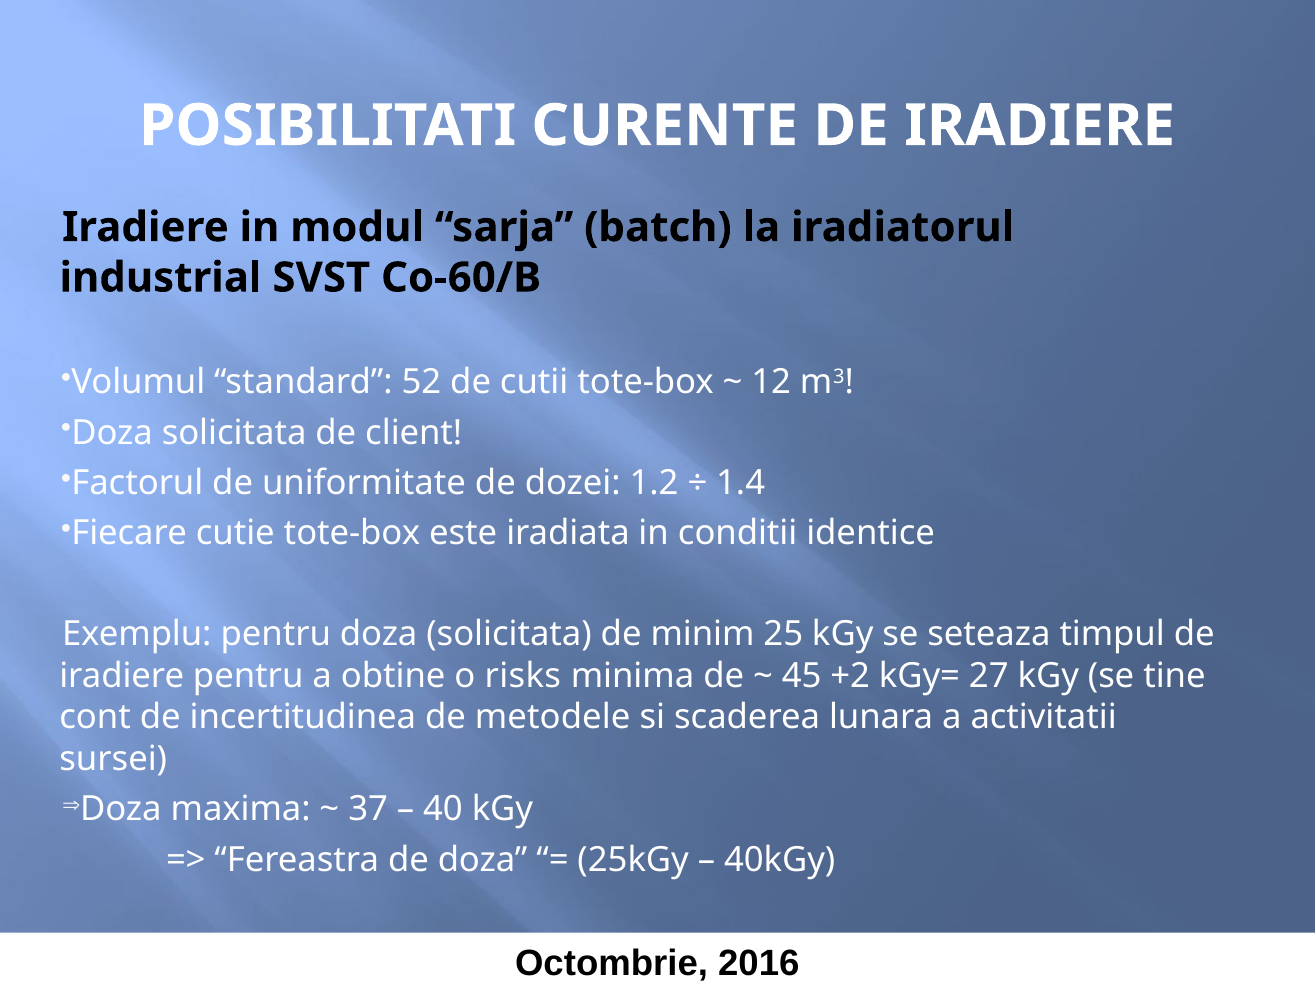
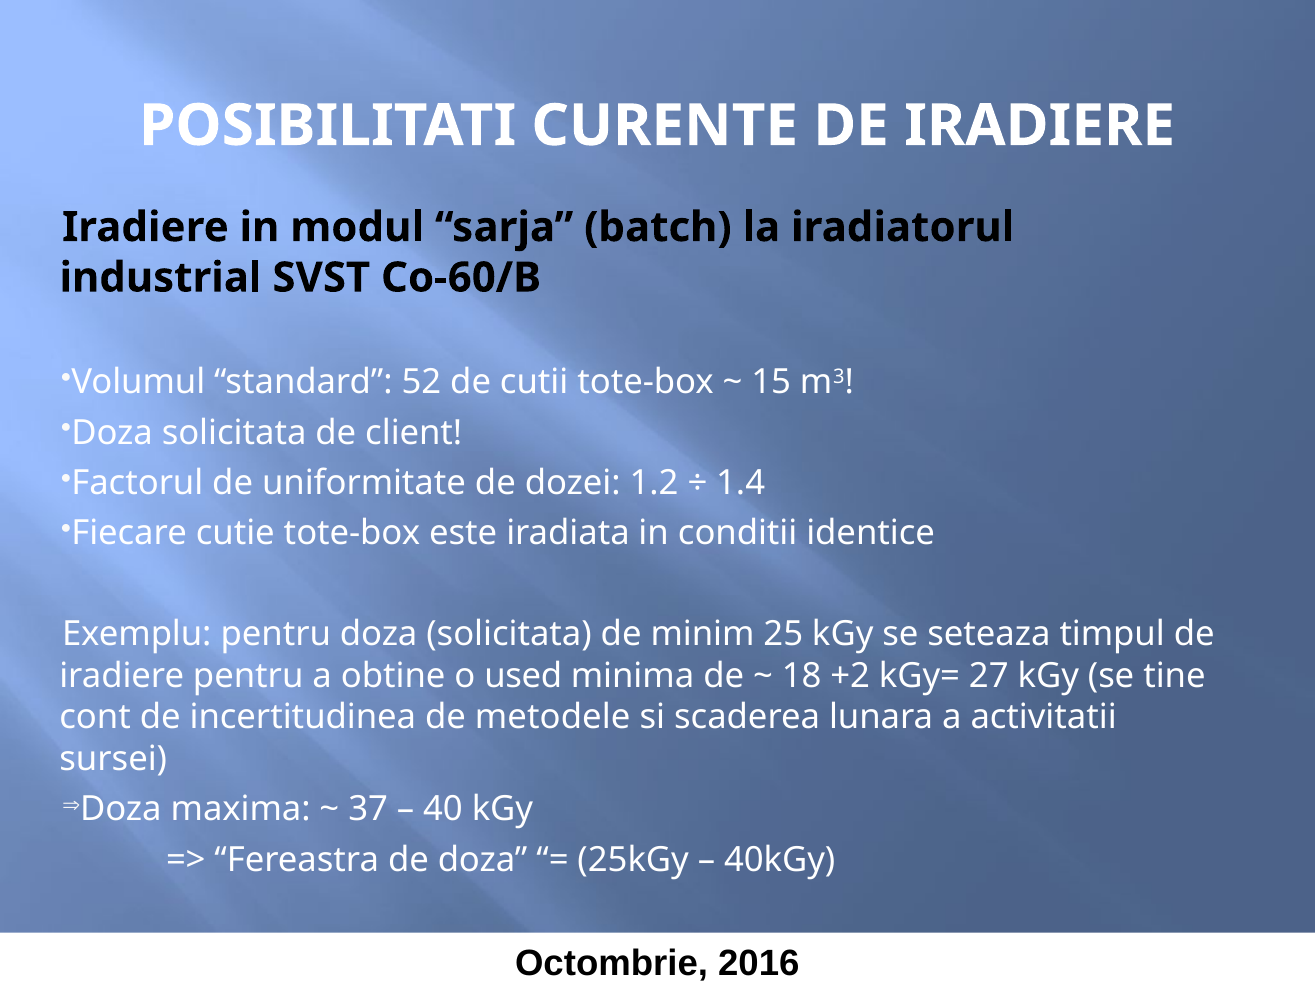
12: 12 -> 15 (771, 382)
risks: risks -> used (523, 676)
45: 45 -> 18 (802, 676)
